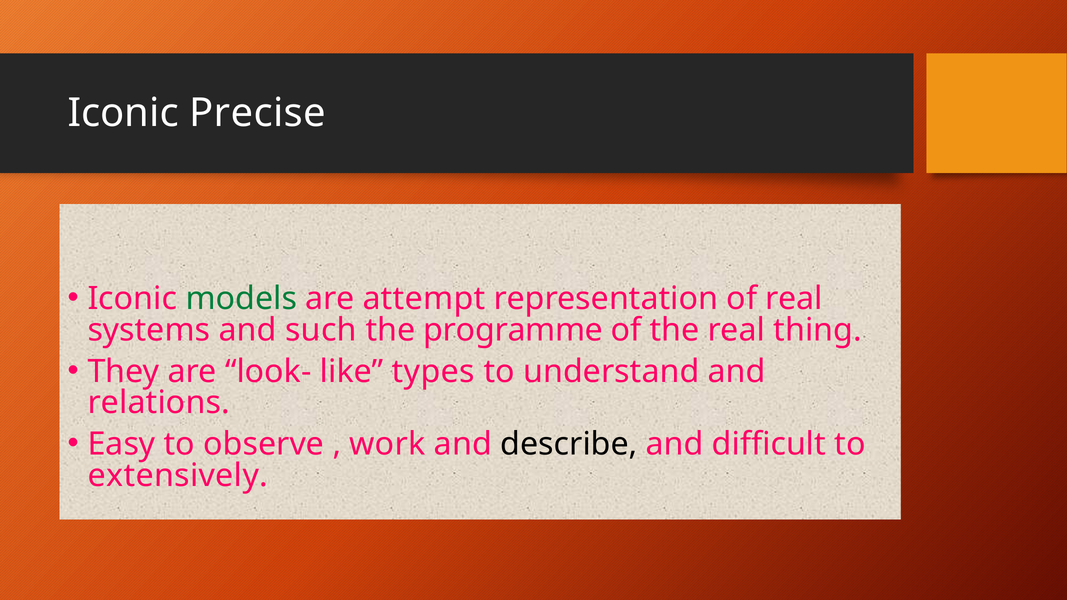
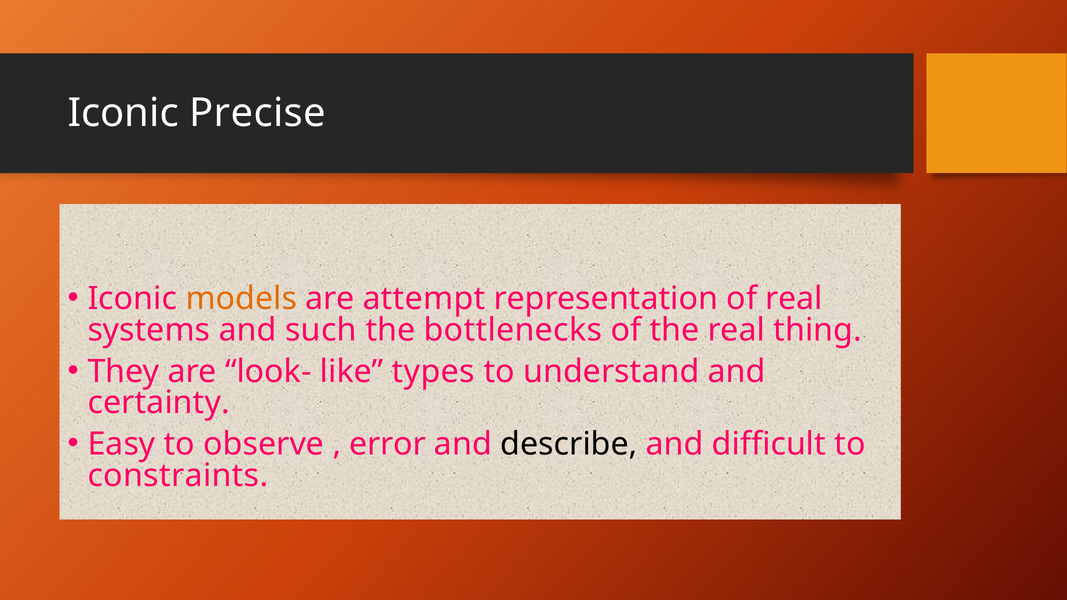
models colour: green -> orange (241, 299)
programme: programme -> bottlenecks (513, 330)
relations: relations -> certainty (159, 403)
work: work -> error (388, 444)
extensively: extensively -> constraints (178, 476)
